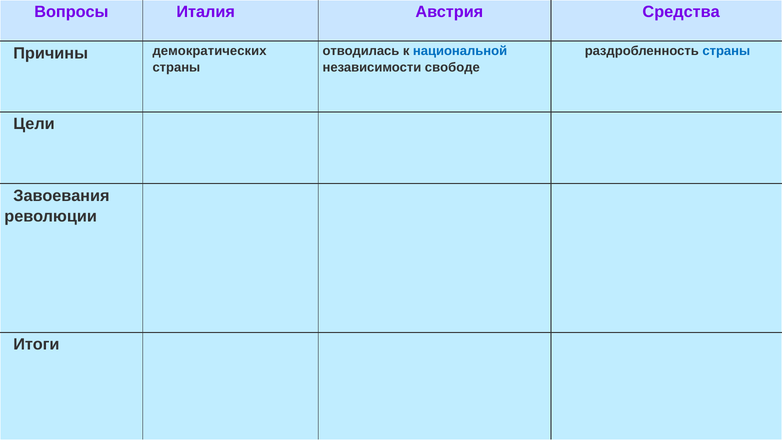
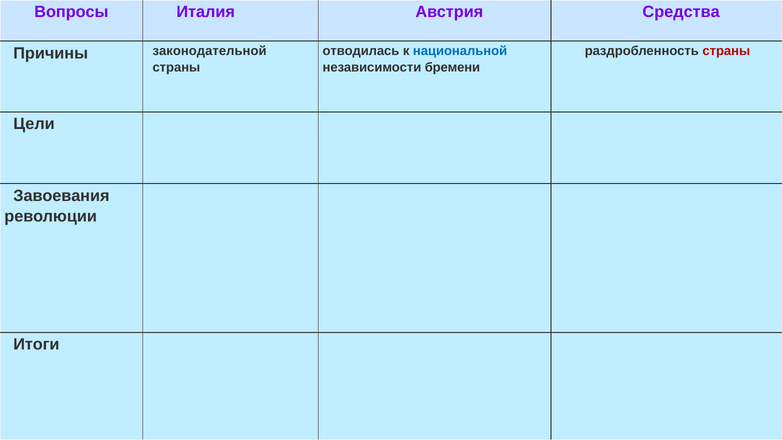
страны colour: blue -> red (726, 51)
демократических: демократических -> законодательной (210, 51)
свободе: свободе -> бремени (452, 68)
